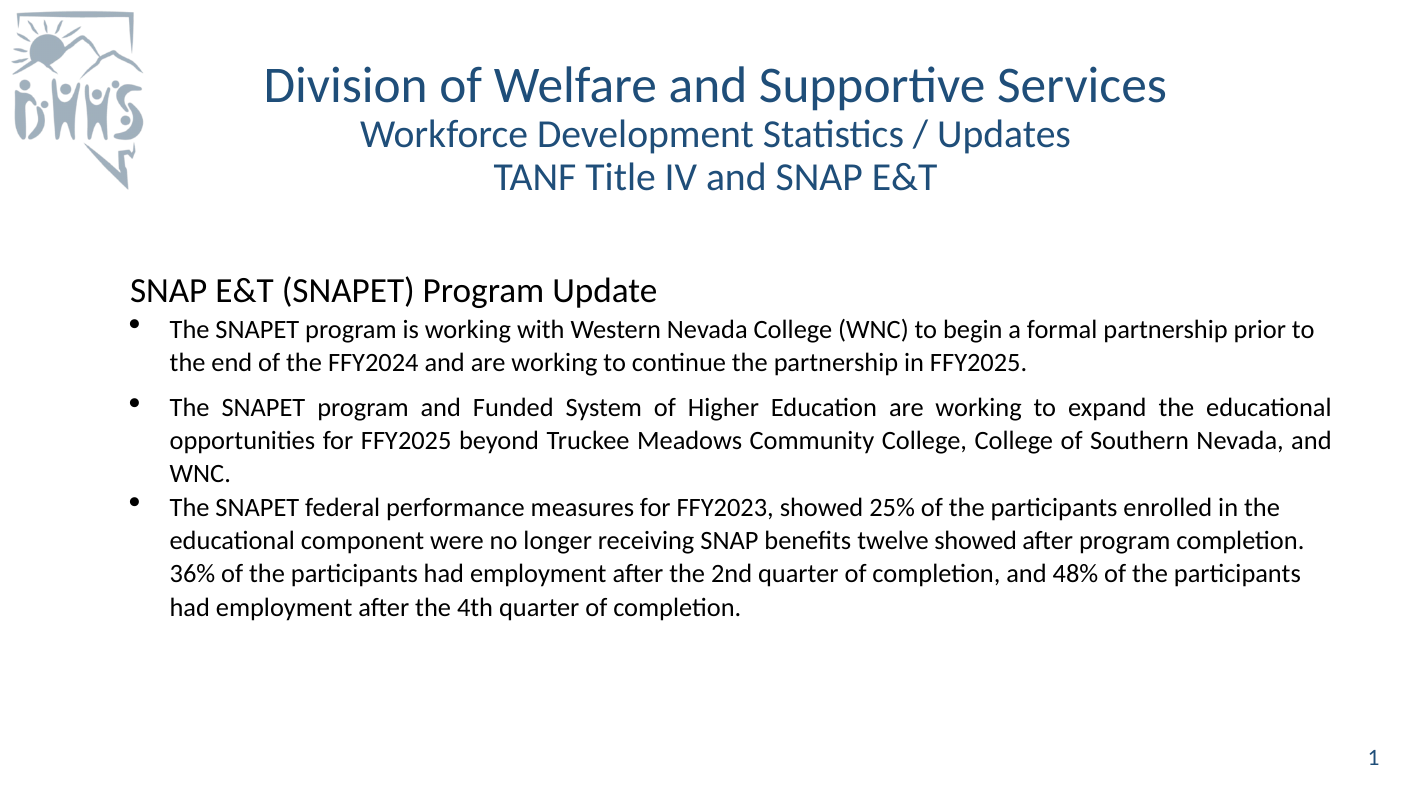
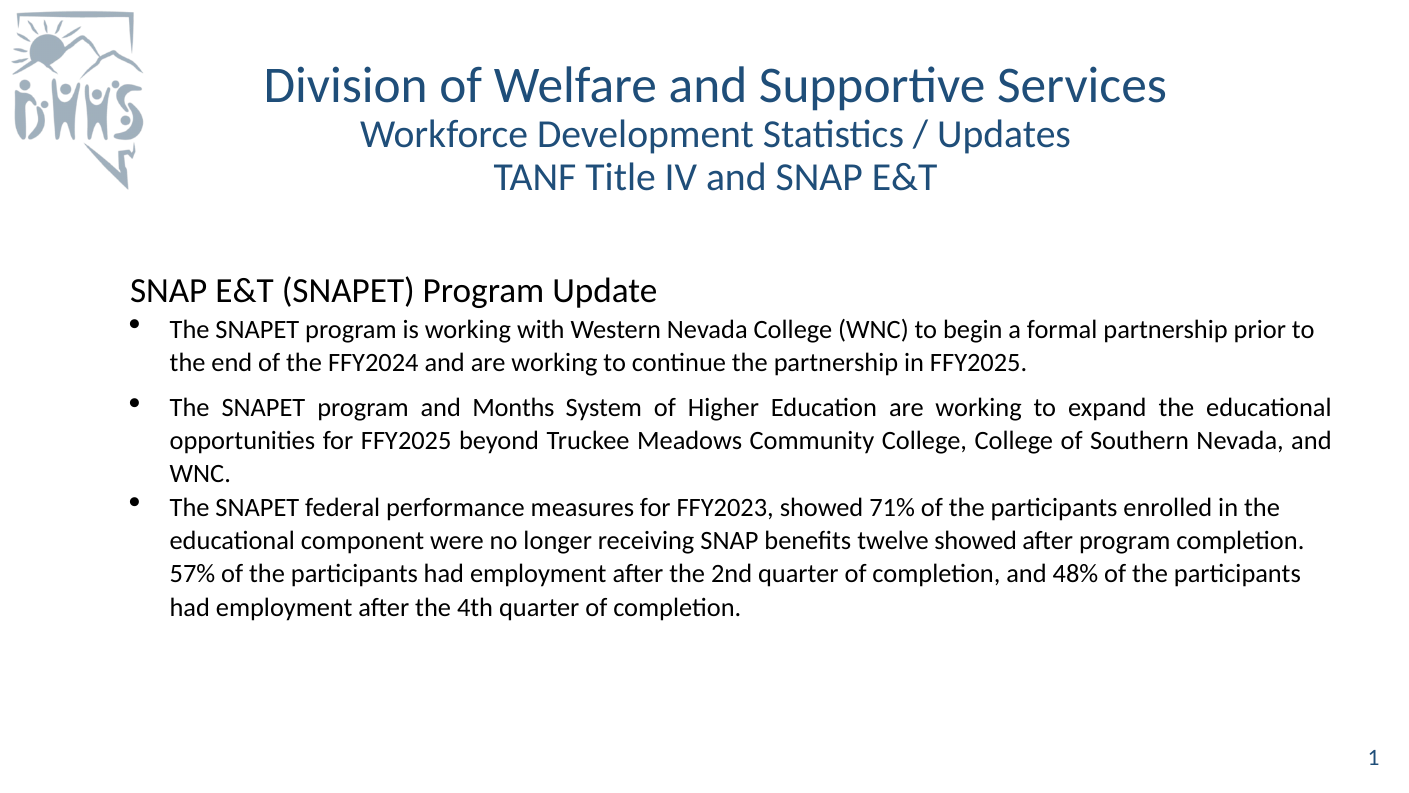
Funded: Funded -> Months (513, 407)
25%: 25% -> 71% (892, 507)
36%: 36% -> 57% (193, 574)
